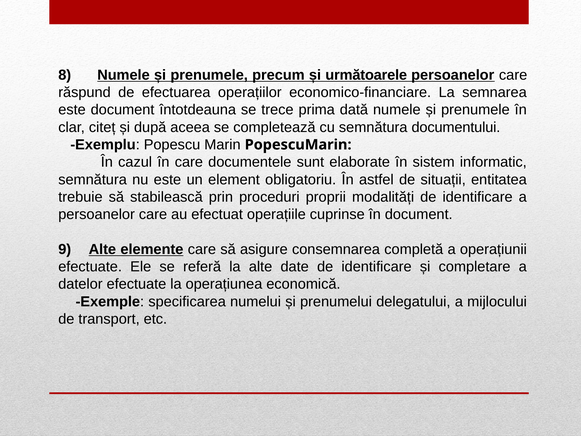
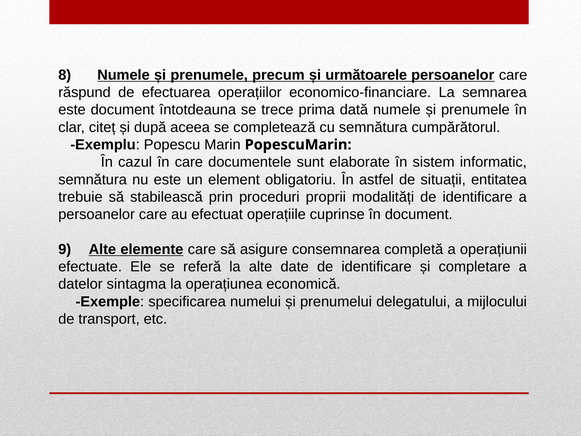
documentului: documentului -> cumpărătorul (456, 127)
datelor efectuate: efectuate -> sintagma (136, 284)
